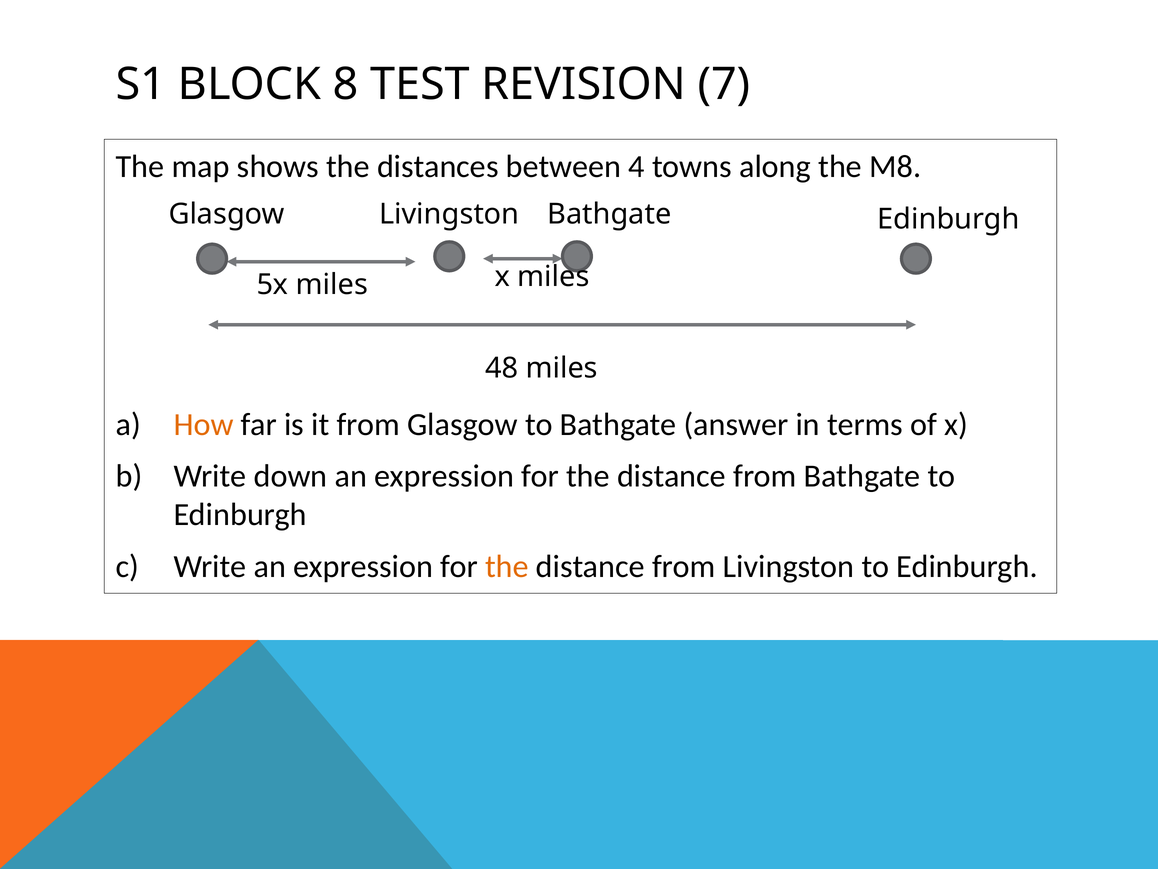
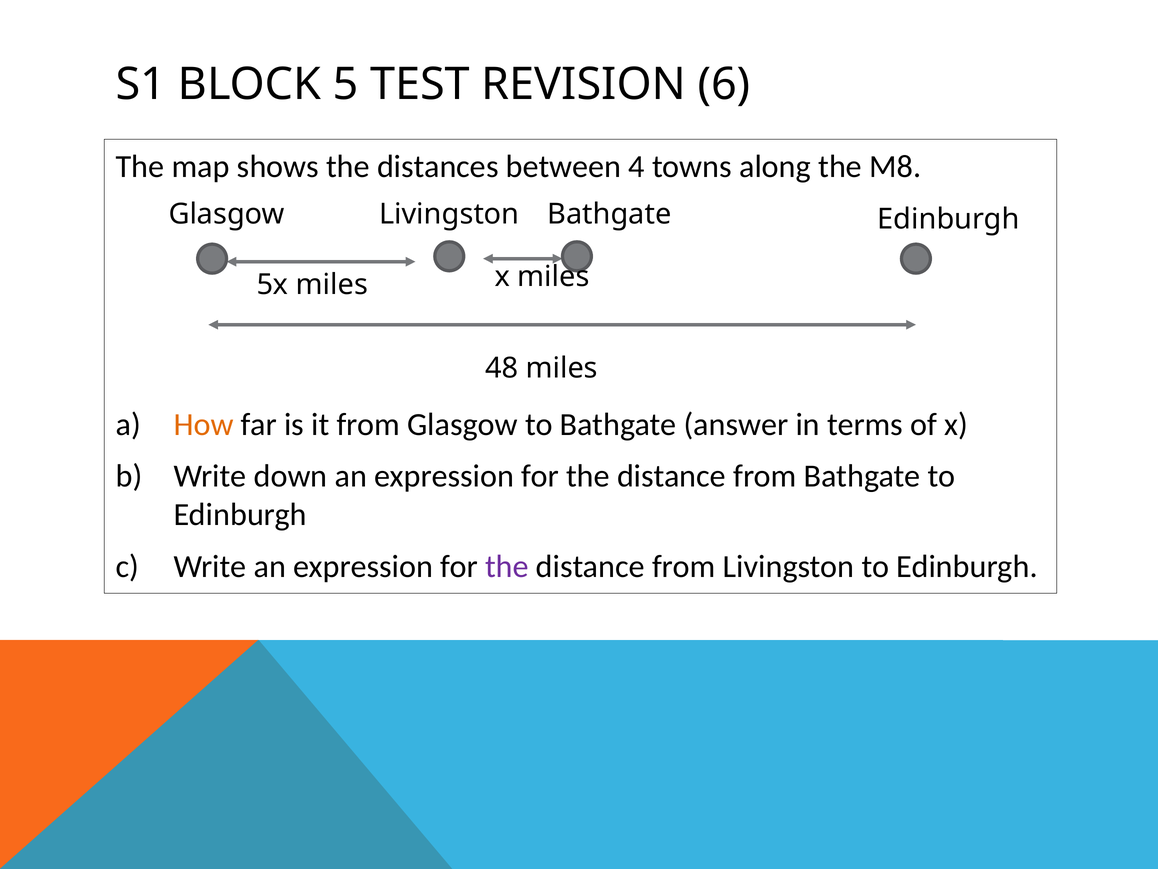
8: 8 -> 5 (346, 84)
7: 7 -> 6 (724, 84)
the colour: orange -> purple (507, 566)
